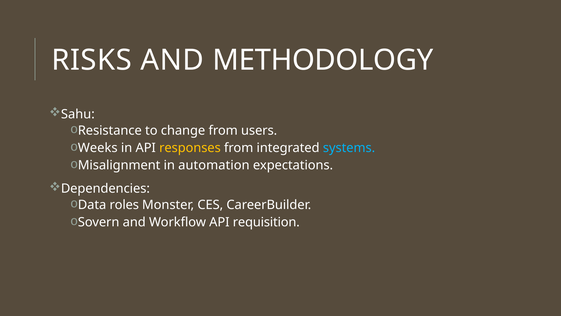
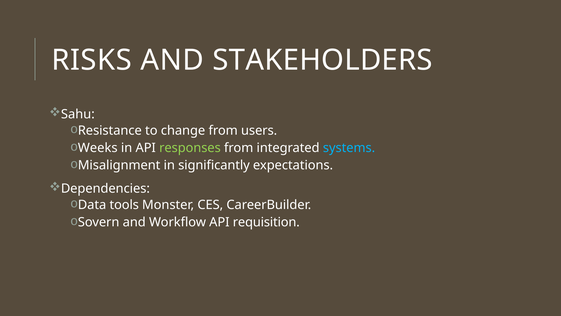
METHODOLOGY: METHODOLOGY -> STAKEHOLDERS (323, 60)
responses colour: yellow -> light green (190, 148)
automation: automation -> significantly (214, 165)
roles: roles -> tools (124, 205)
